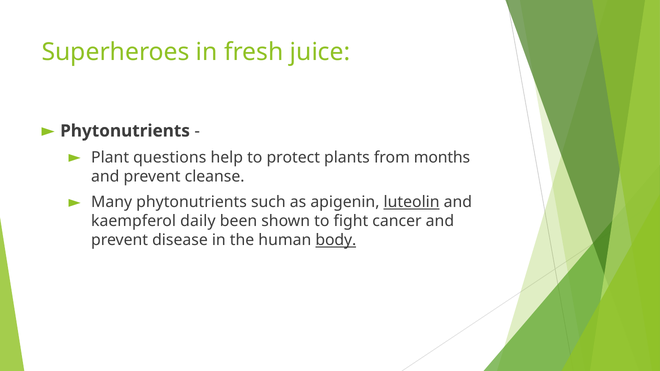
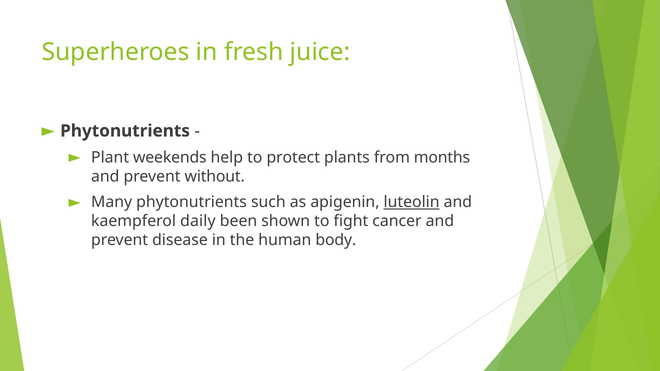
questions: questions -> weekends (170, 158)
cleanse: cleanse -> without (215, 176)
body underline: present -> none (336, 240)
